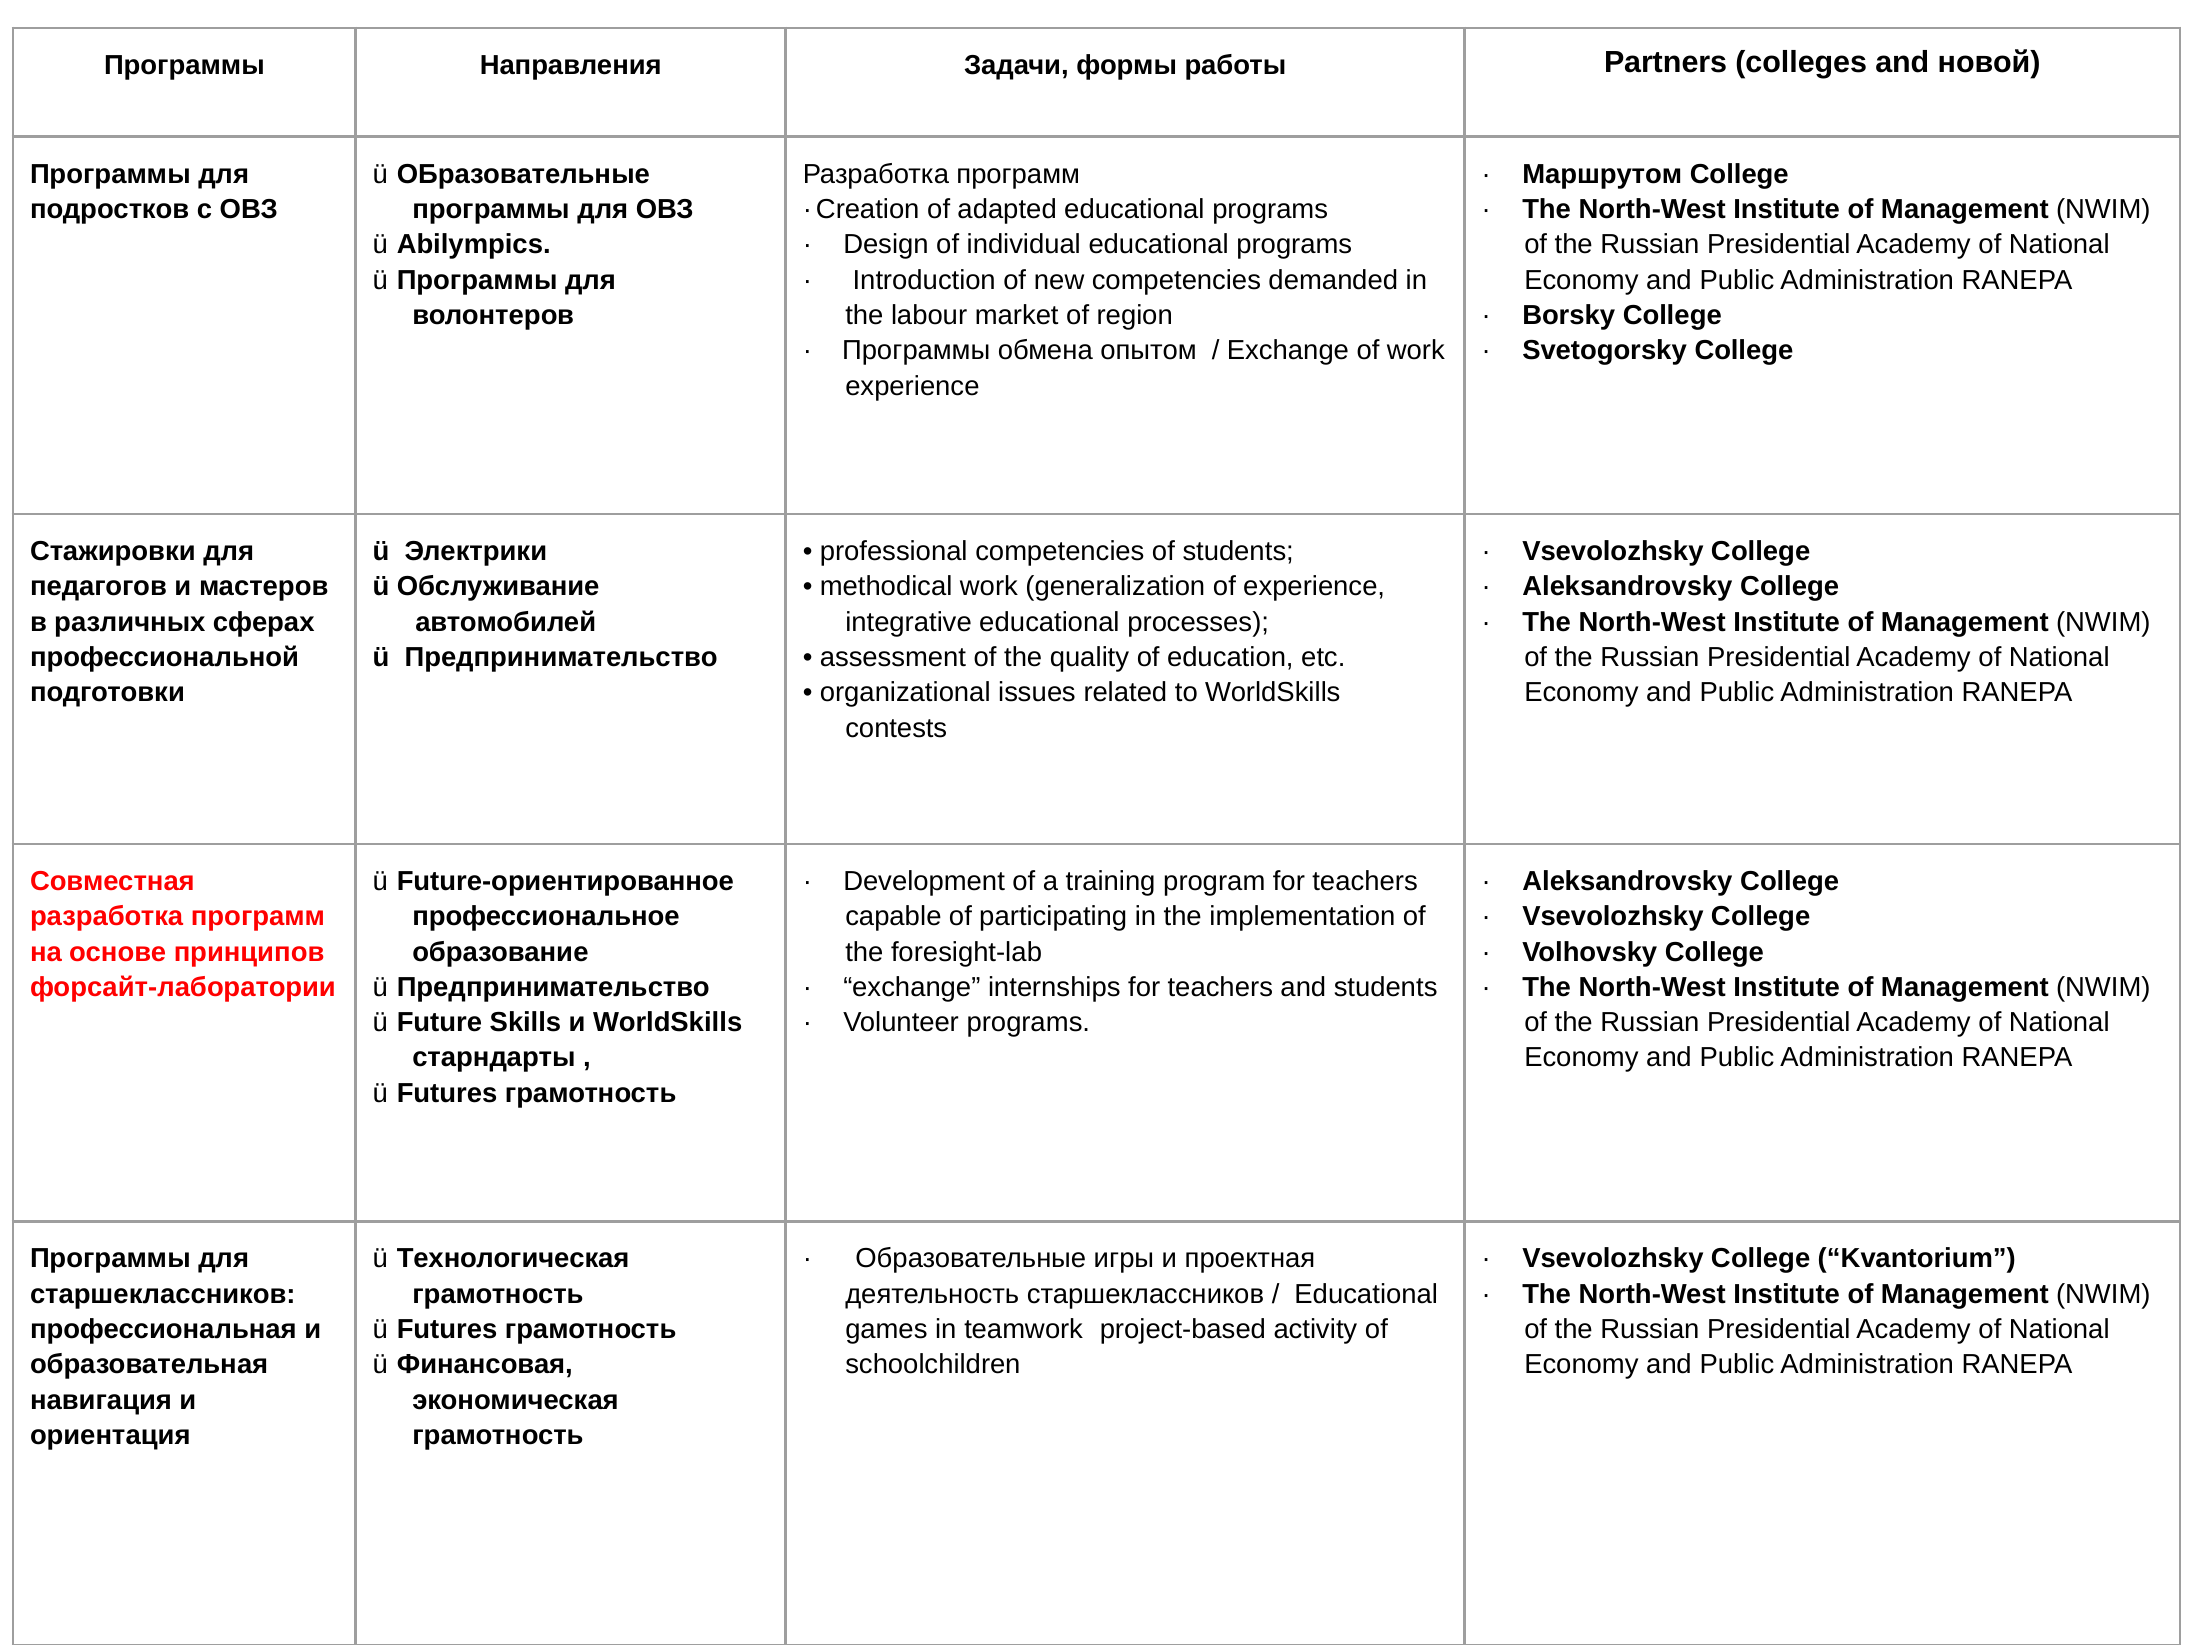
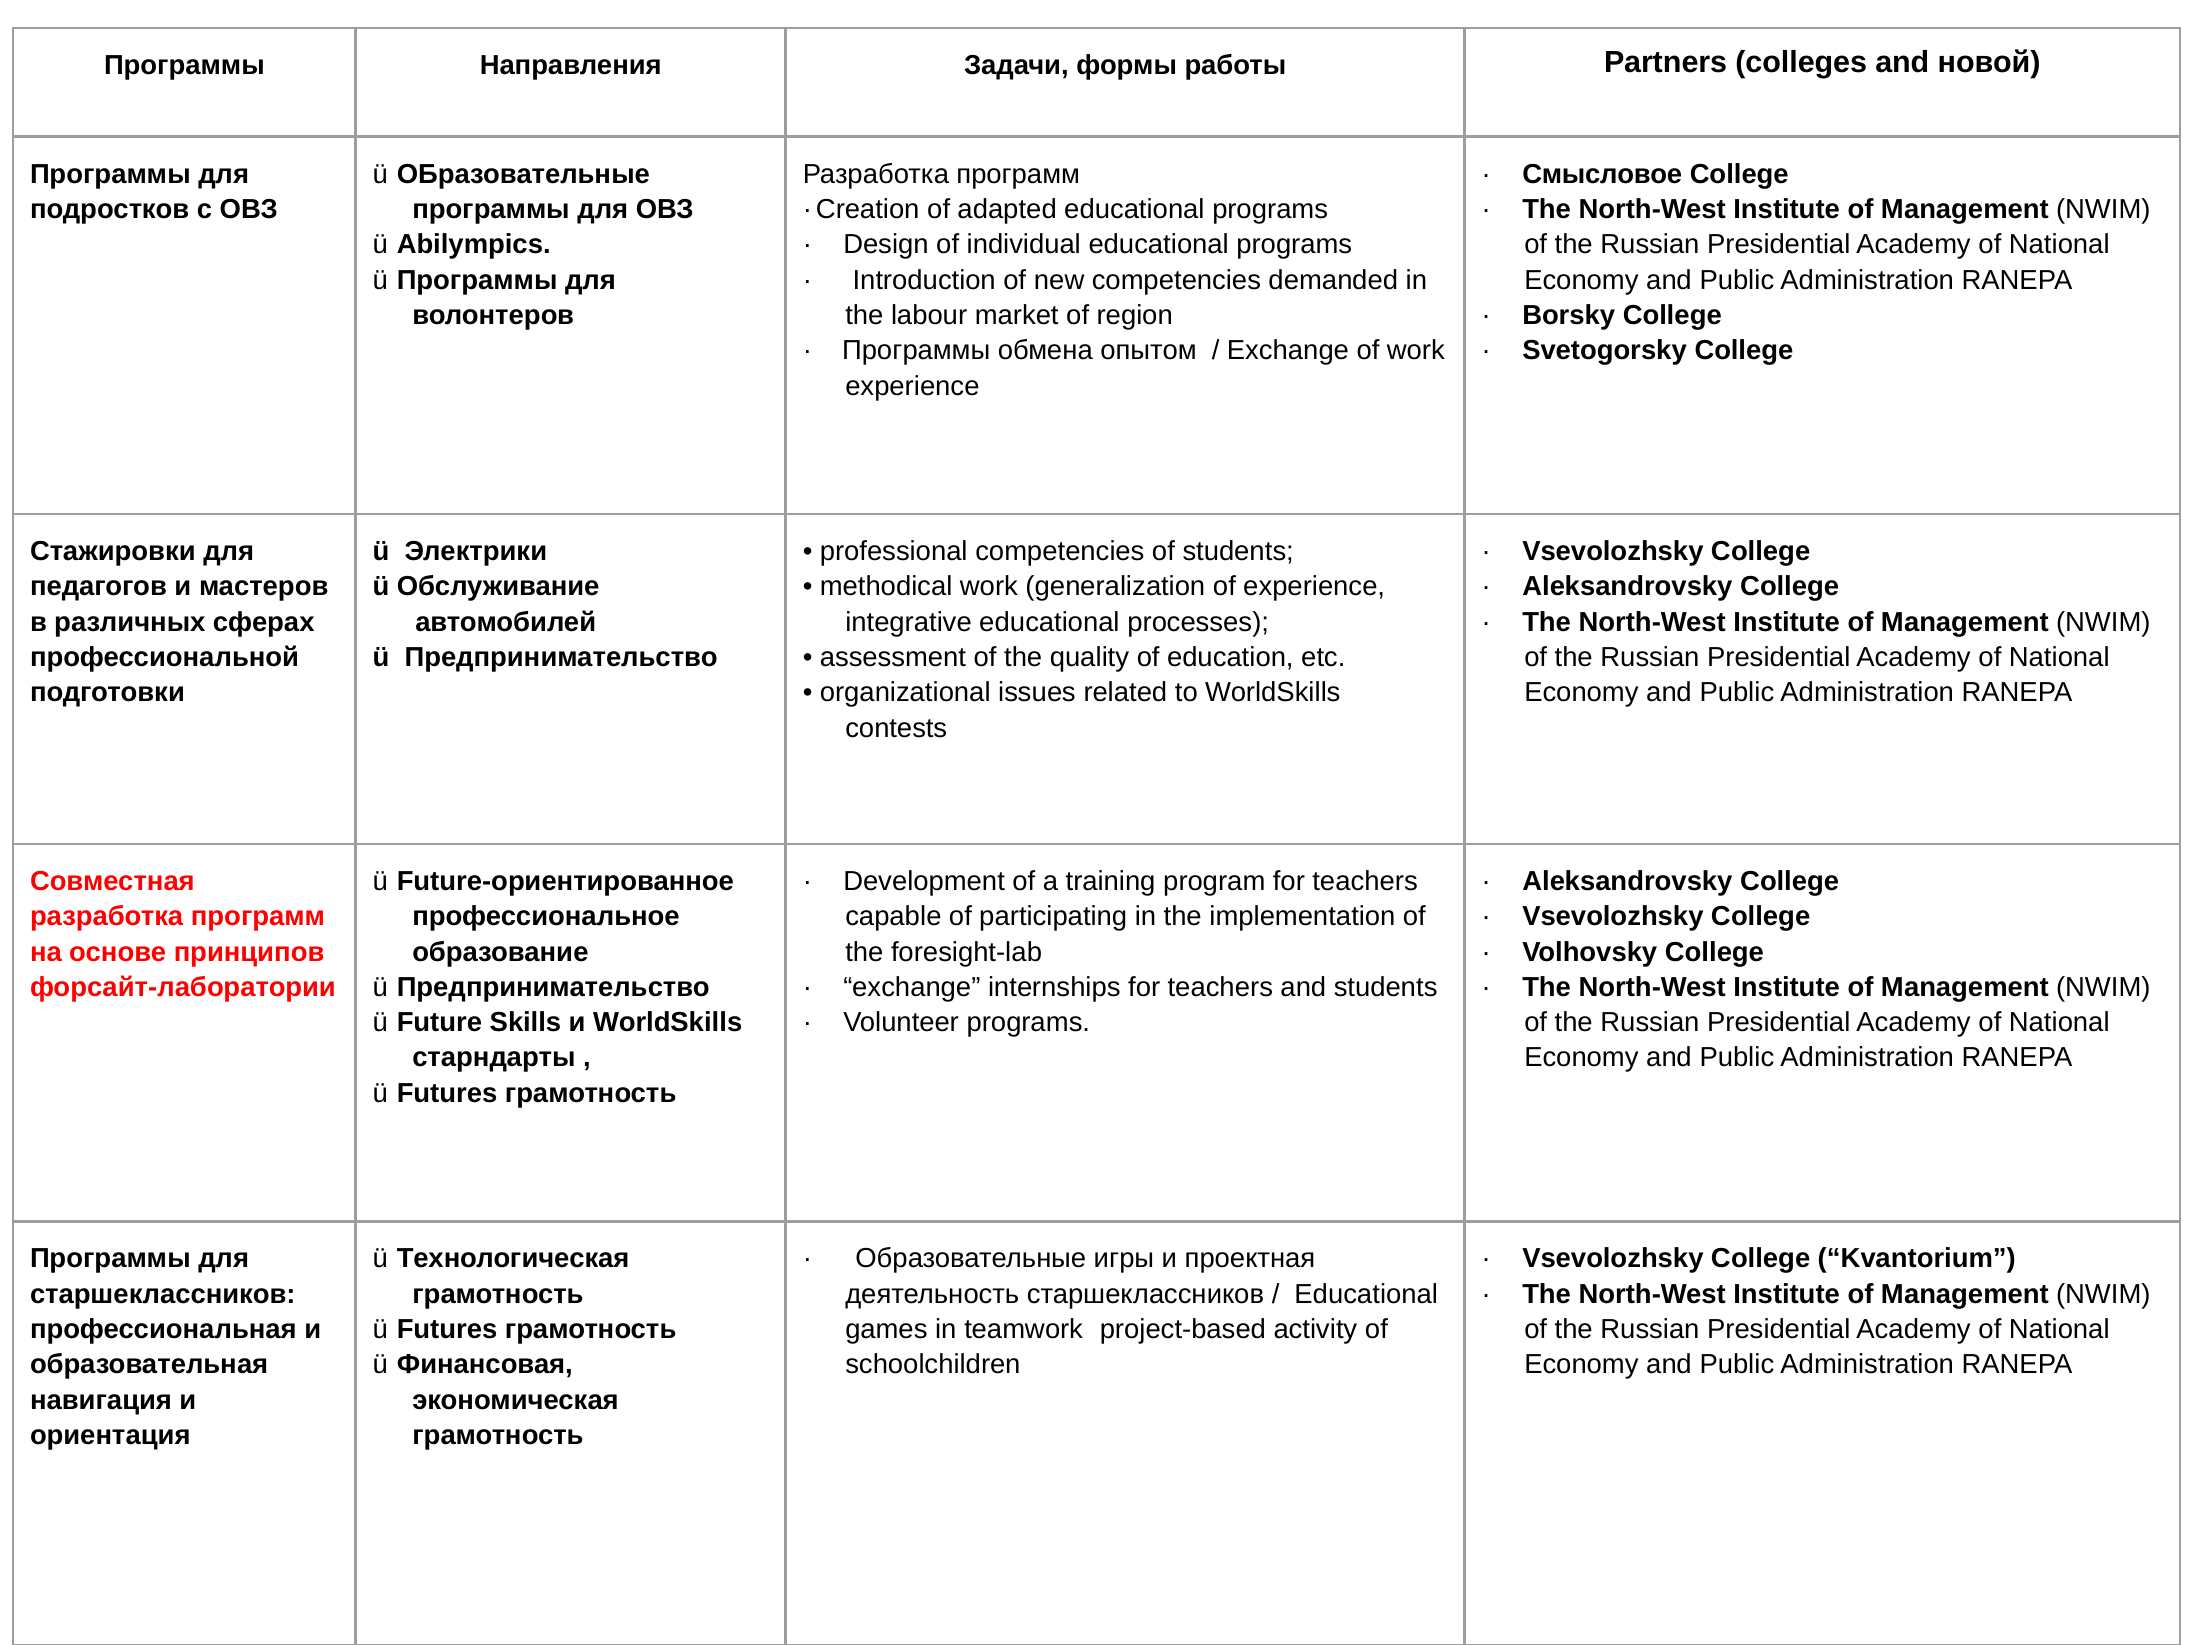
Маршрутом: Маршрутом -> Смысловое (1602, 174)
